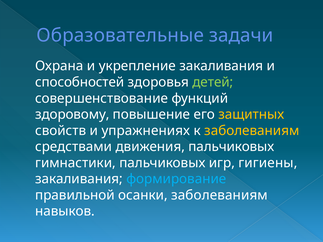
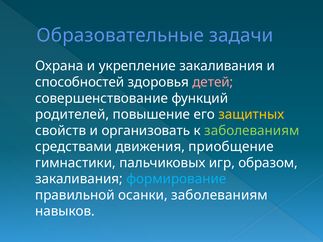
детей colour: light green -> pink (213, 82)
здоровому: здоровому -> родителей (72, 115)
упражнениях: упражнениях -> организовать (146, 131)
заболеваниям colour: yellow -> light green (252, 131)
движения пальчиковых: пальчиковых -> приобщение (231, 147)
гигиены: гигиены -> образом (268, 163)
